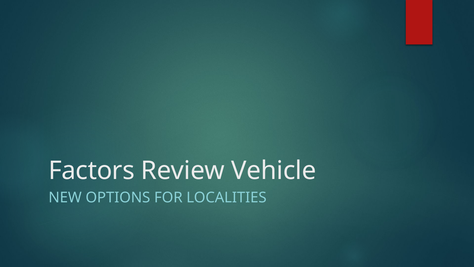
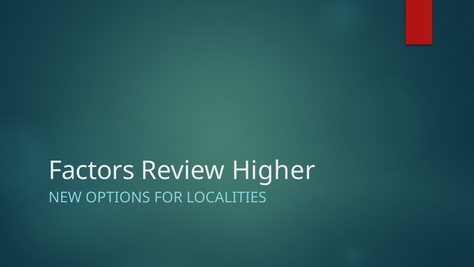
Vehicle: Vehicle -> Higher (274, 170)
